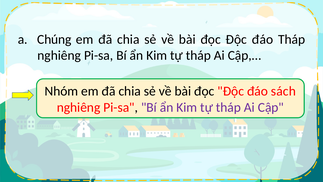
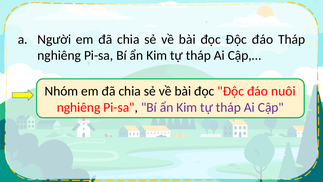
Chúng: Chúng -> Người (54, 39)
sách: sách -> nuôi (283, 91)
